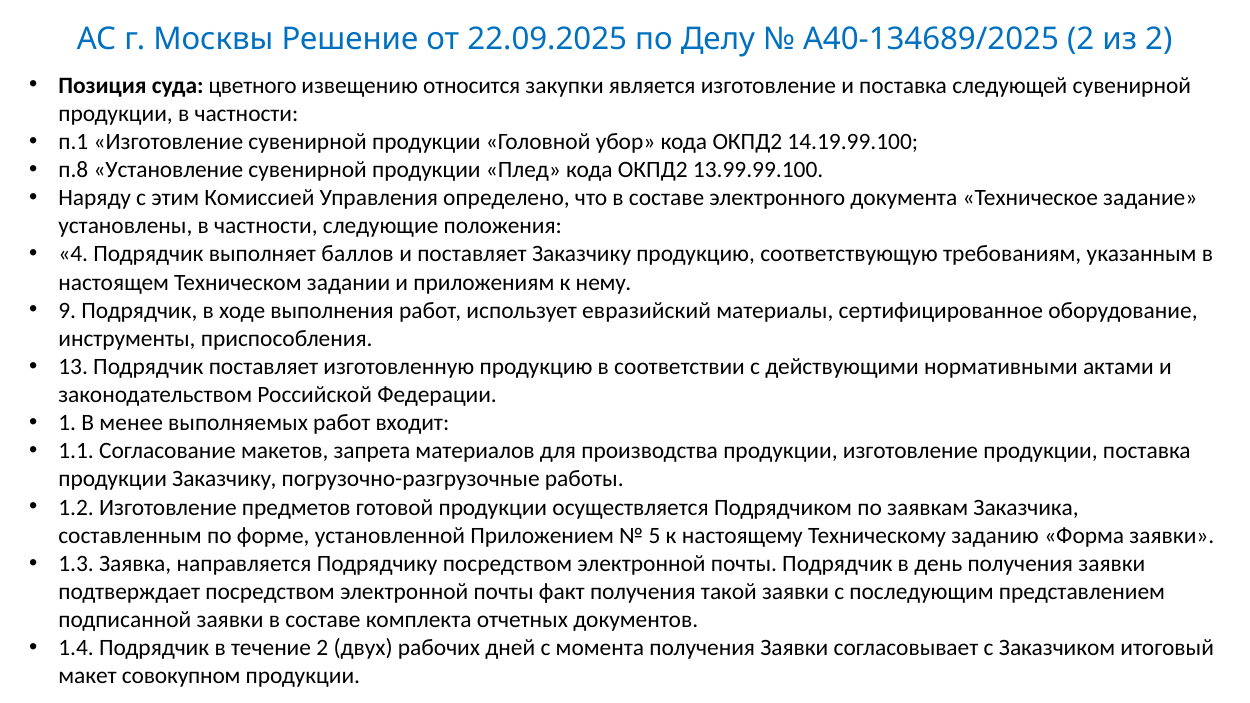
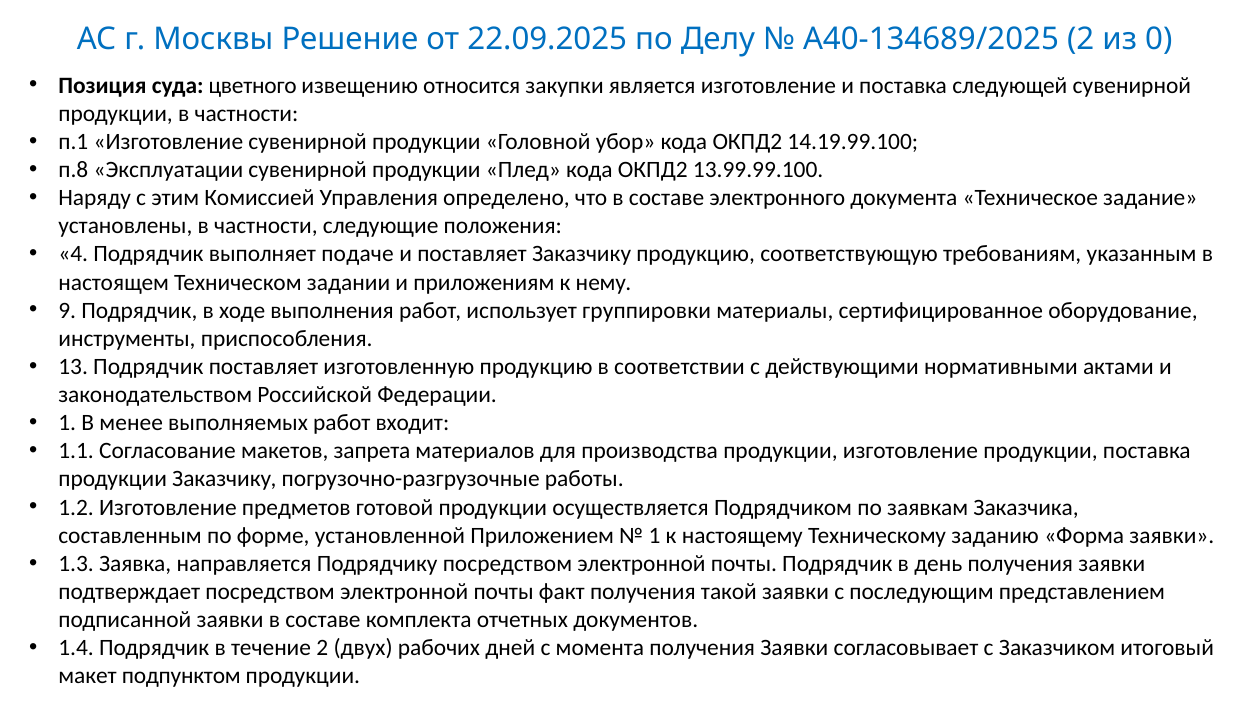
из 2: 2 -> 0 (1159, 39)
Установление: Установление -> Эксплуатации (168, 170)
баллов: баллов -> подаче (358, 254)
евразийский: евразийский -> группировки (647, 311)
5: 5 -> 1 (655, 536)
совокупном: совокупном -> подпунктом (181, 676)
